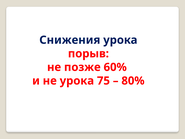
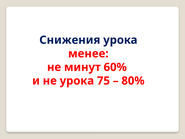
порыв: порыв -> менее (88, 54)
позже: позже -> минут (82, 67)
